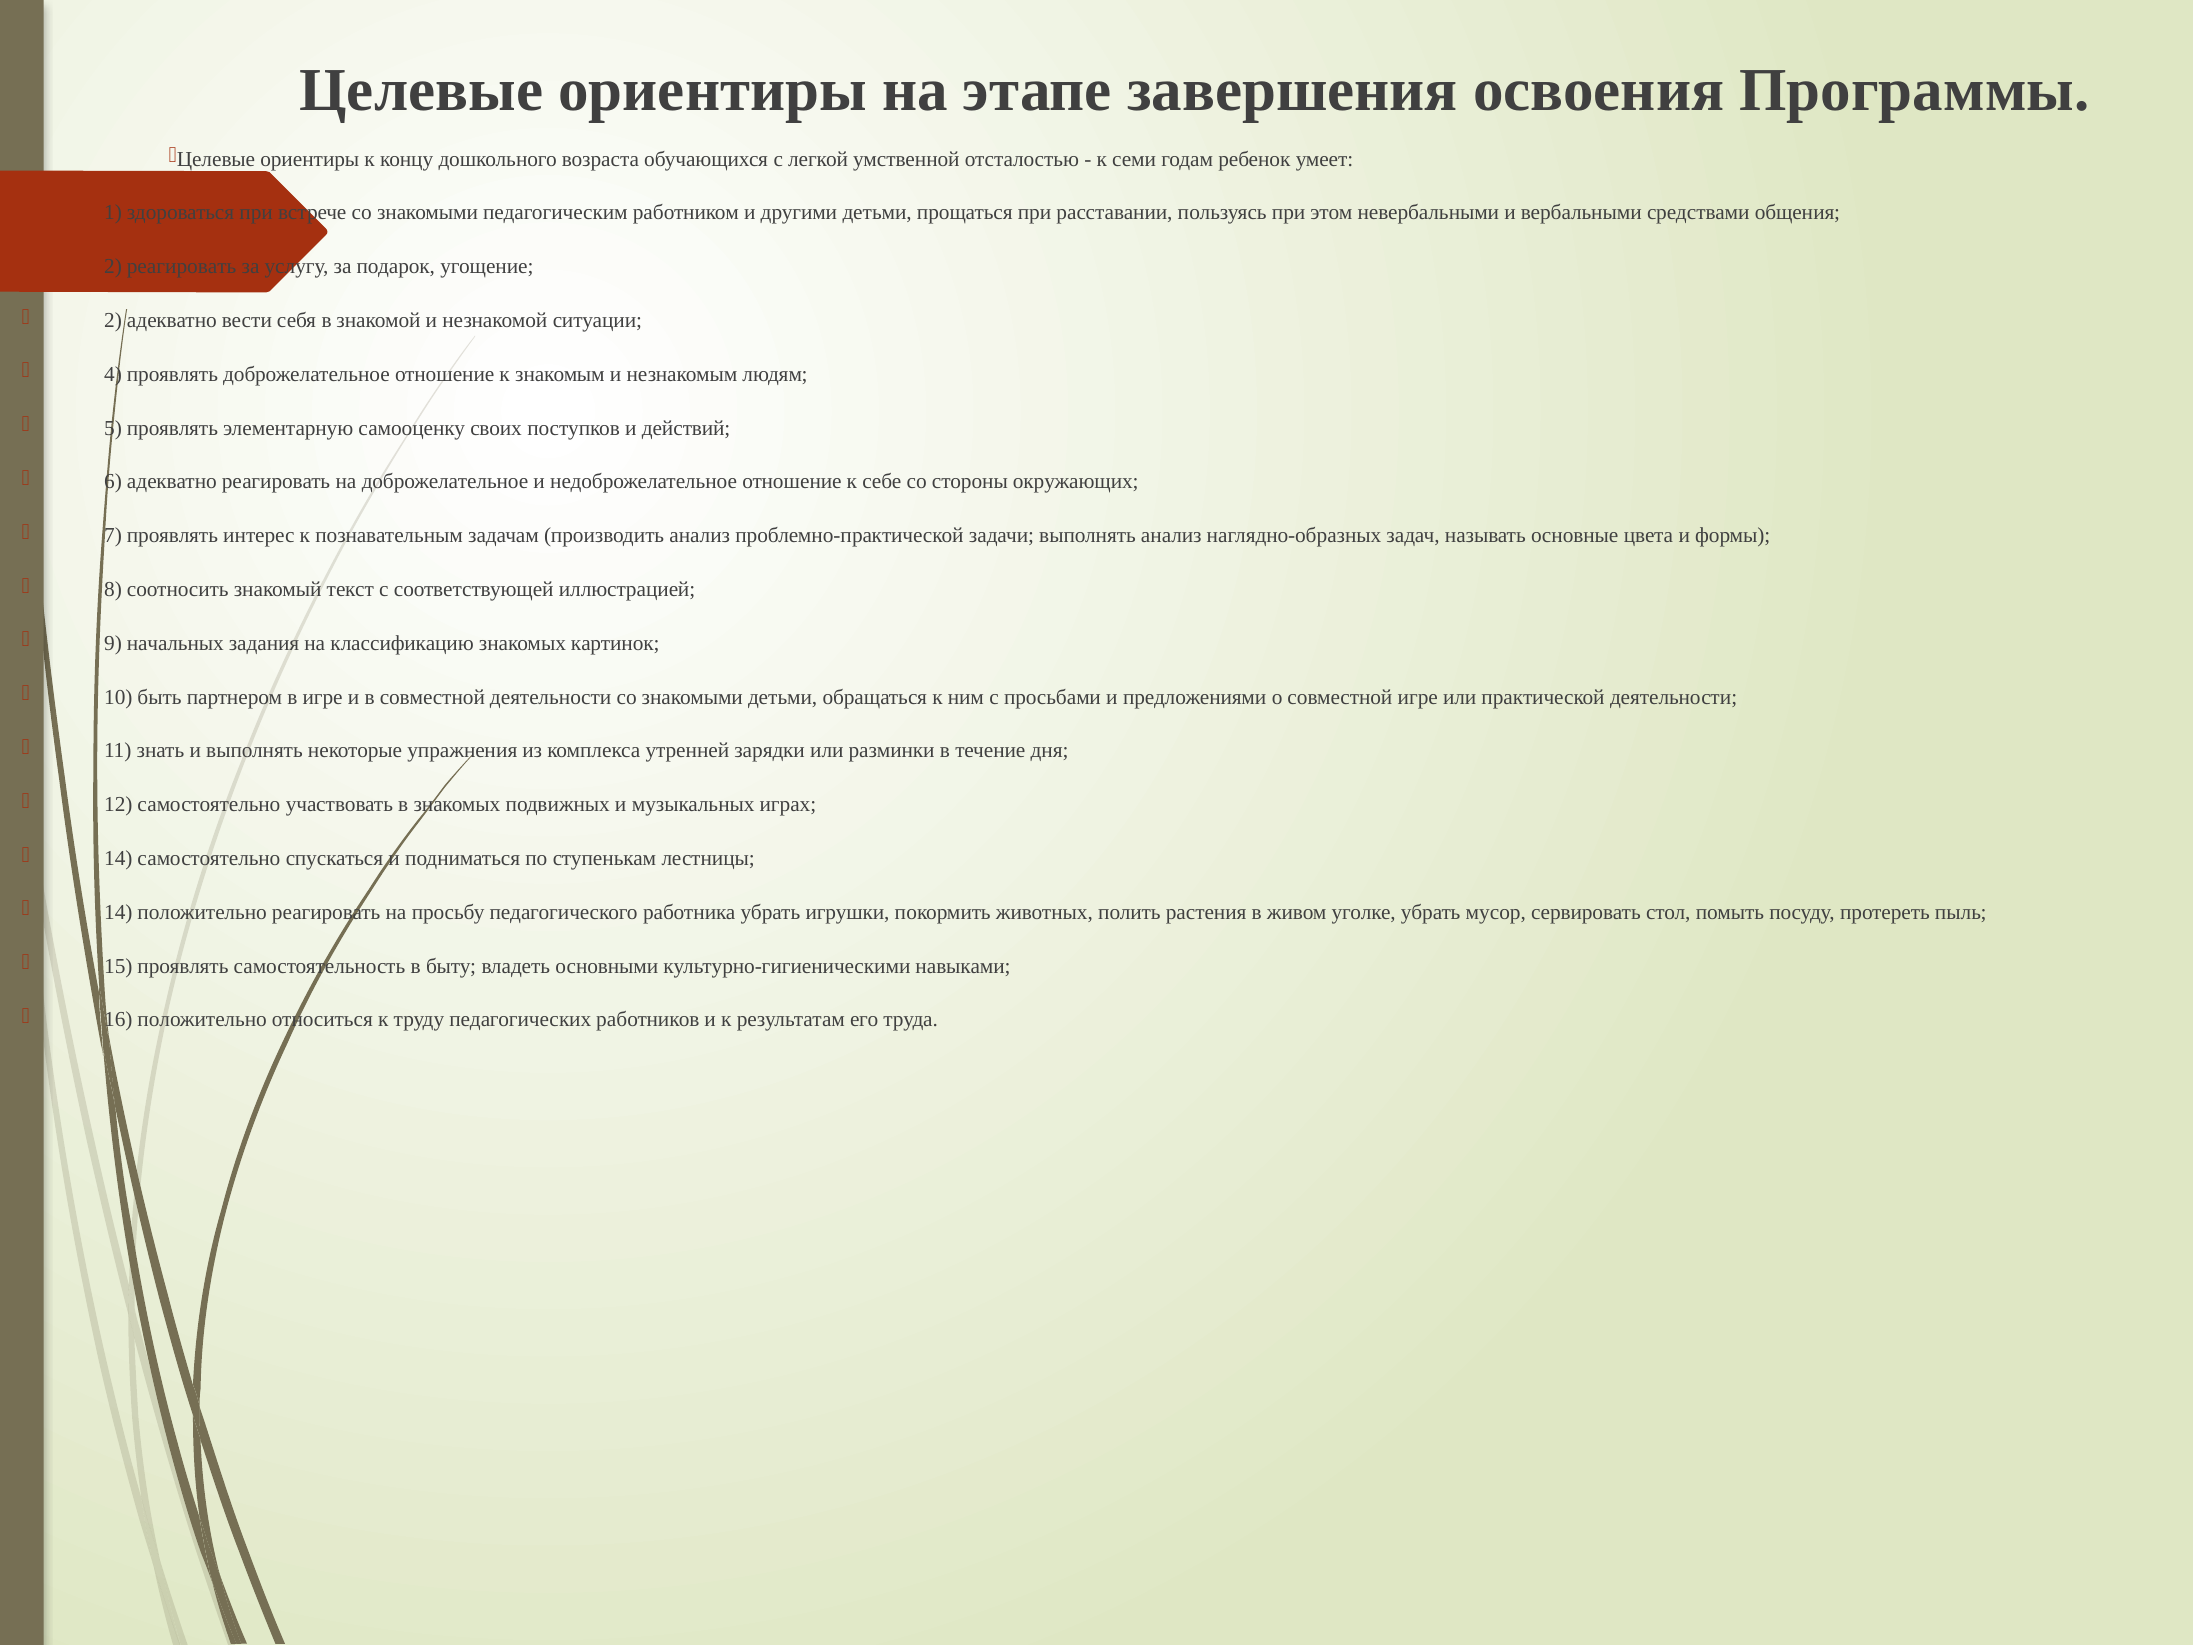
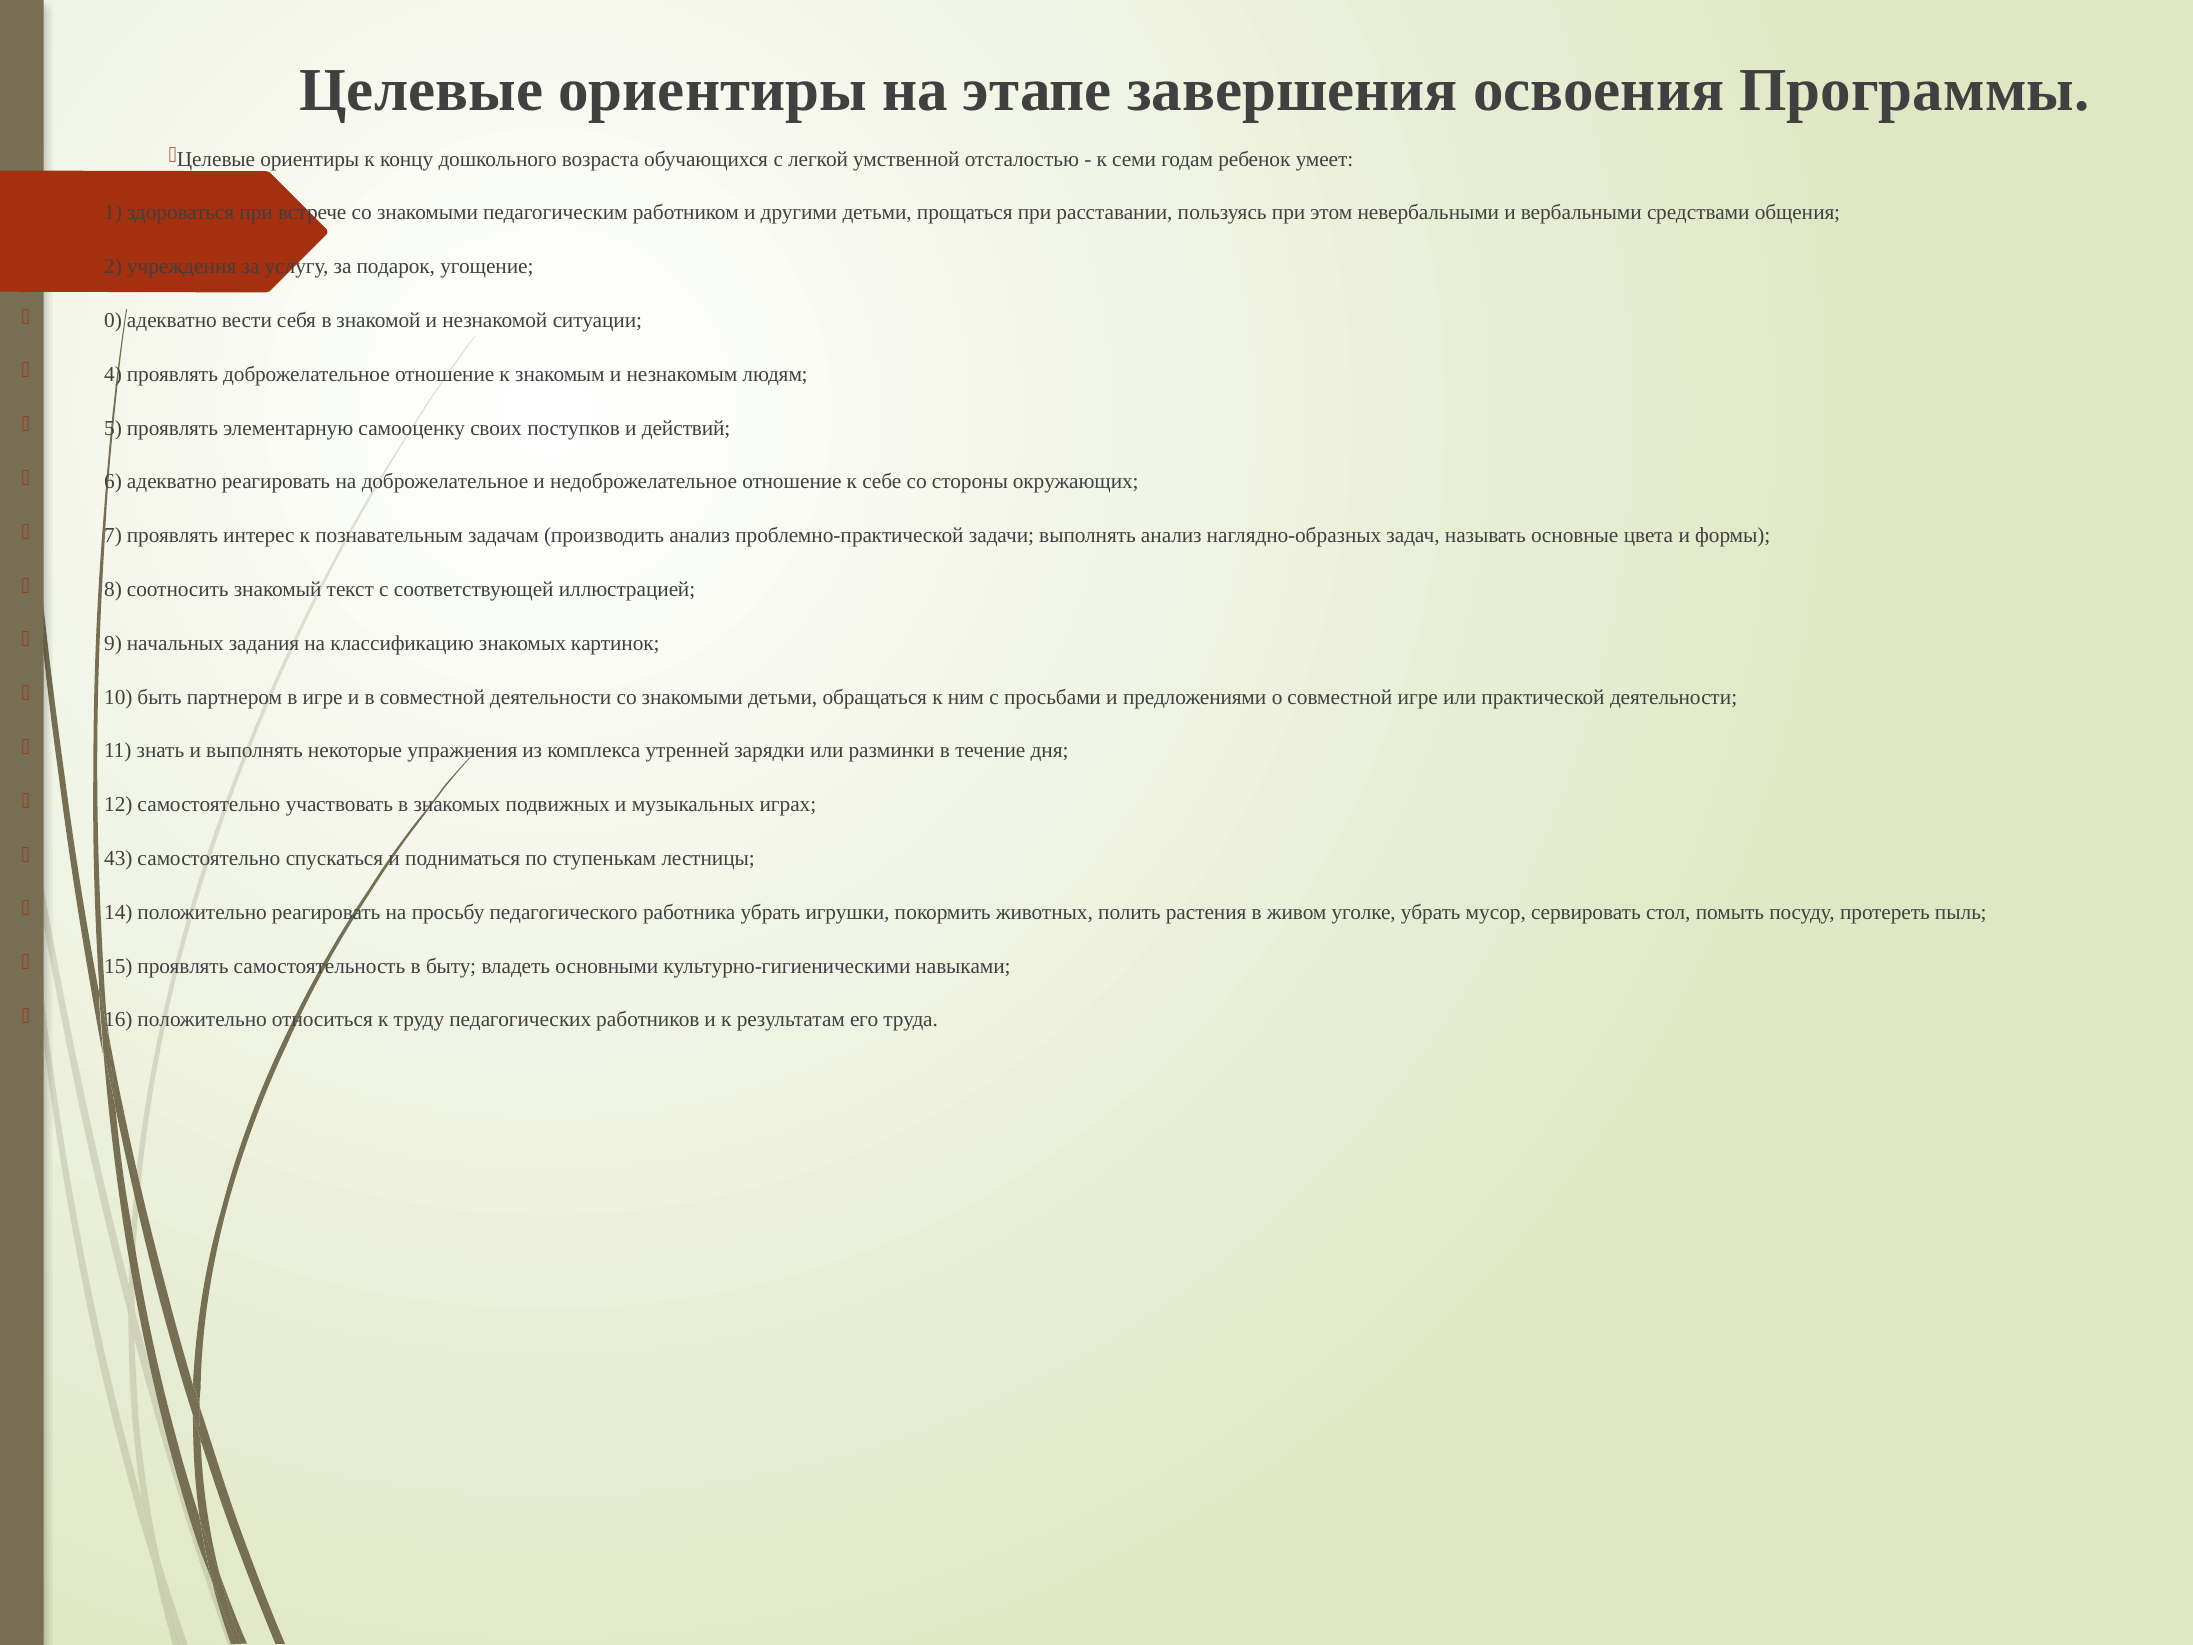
2 реагировать: реагировать -> учреждения (182, 267)
2: 2 -> 0 (113, 320)
14: 14 -> 43 (118, 858)
